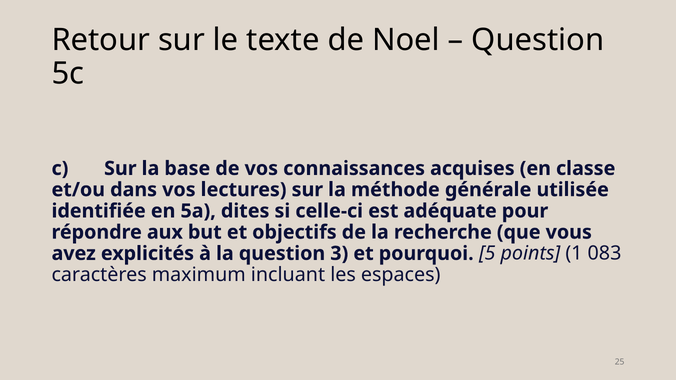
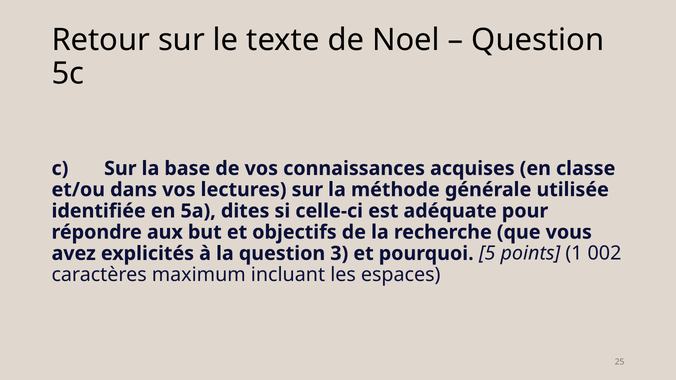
083: 083 -> 002 (605, 254)
